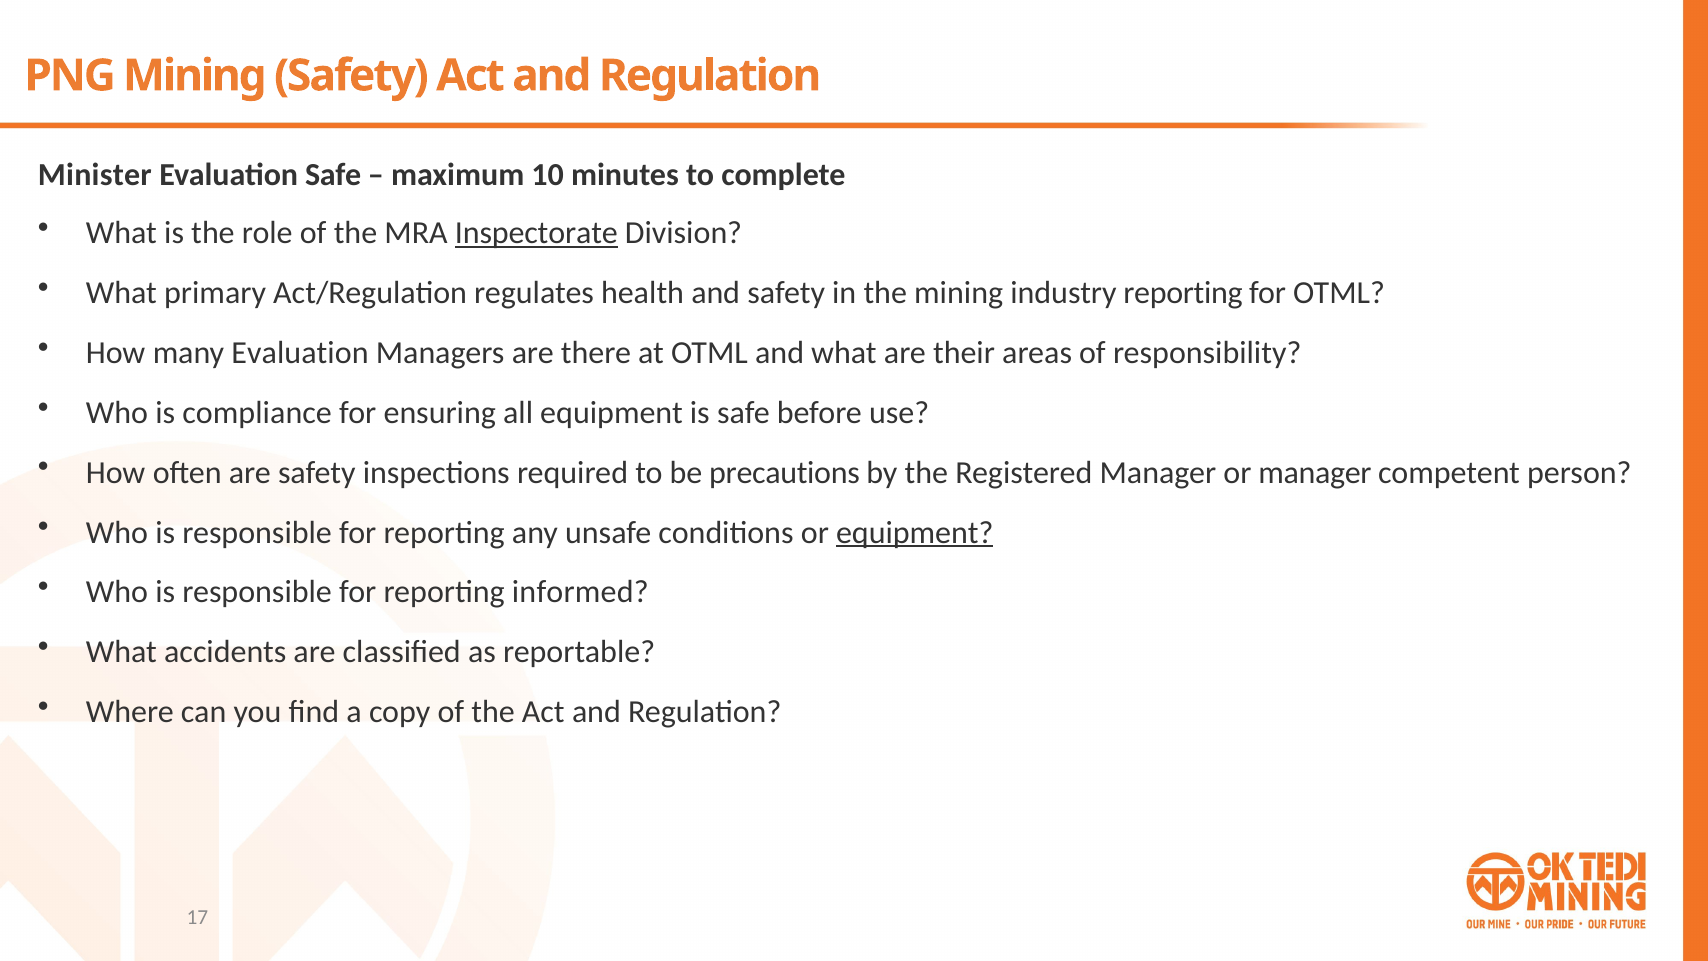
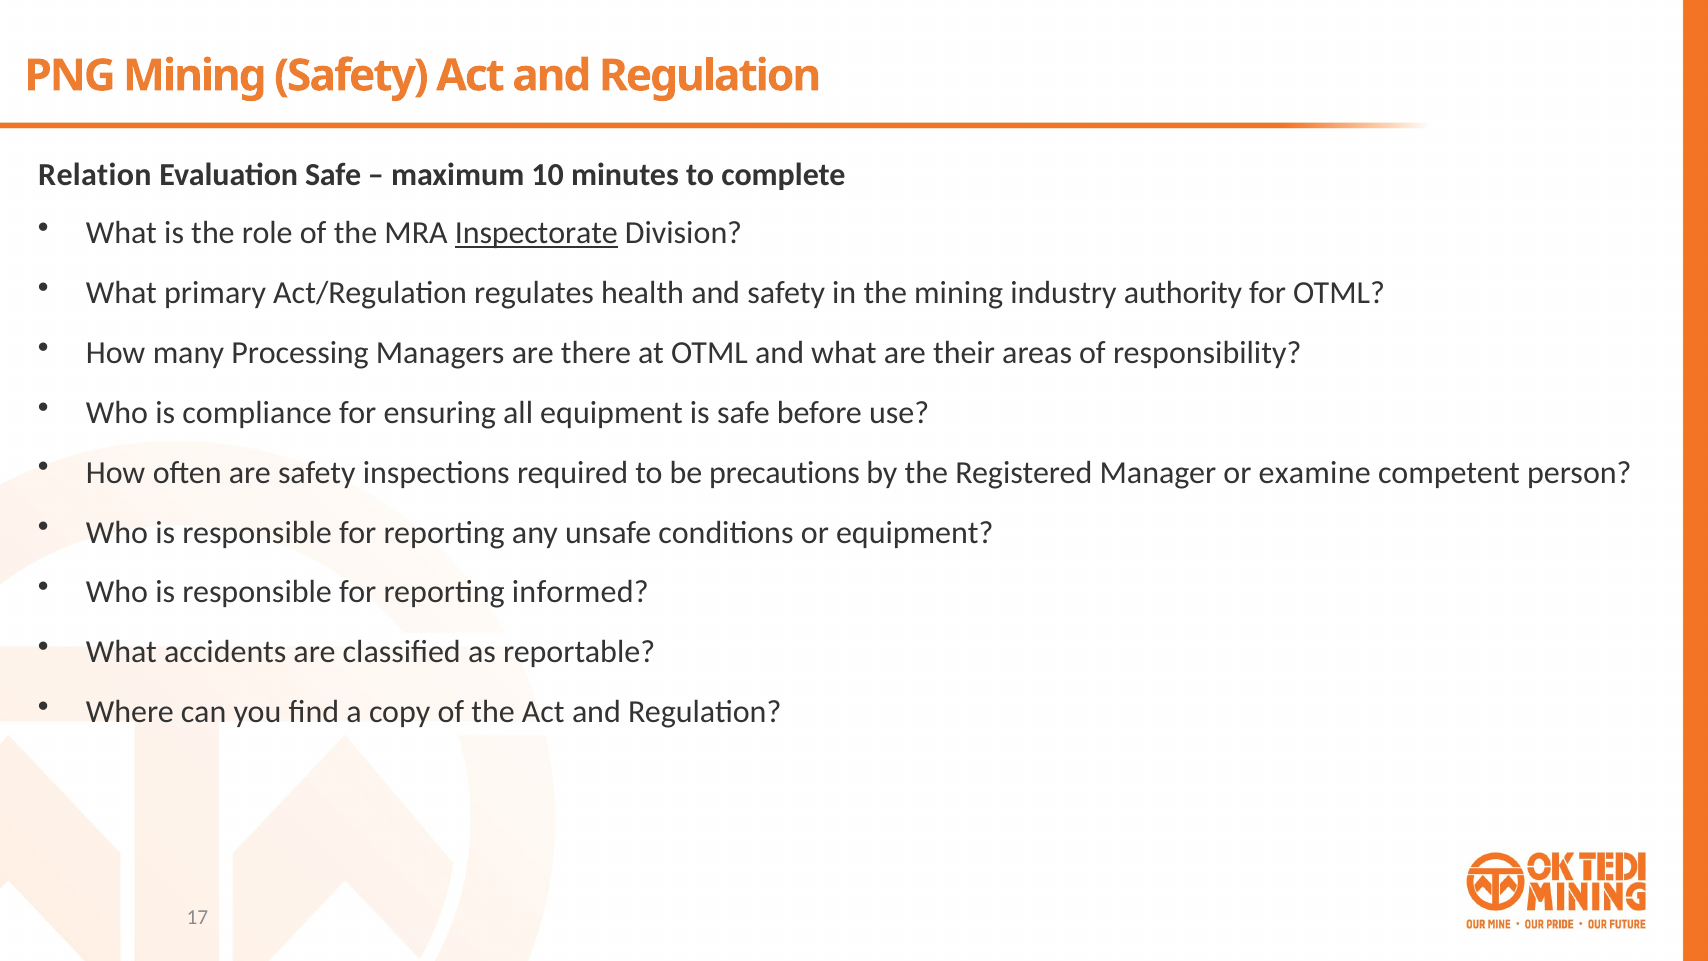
Minister: Minister -> Relation (95, 175)
industry reporting: reporting -> authority (1183, 293)
many Evaluation: Evaluation -> Processing (300, 353)
or manager: manager -> examine (1315, 473)
equipment underline: present -> none (915, 532)
